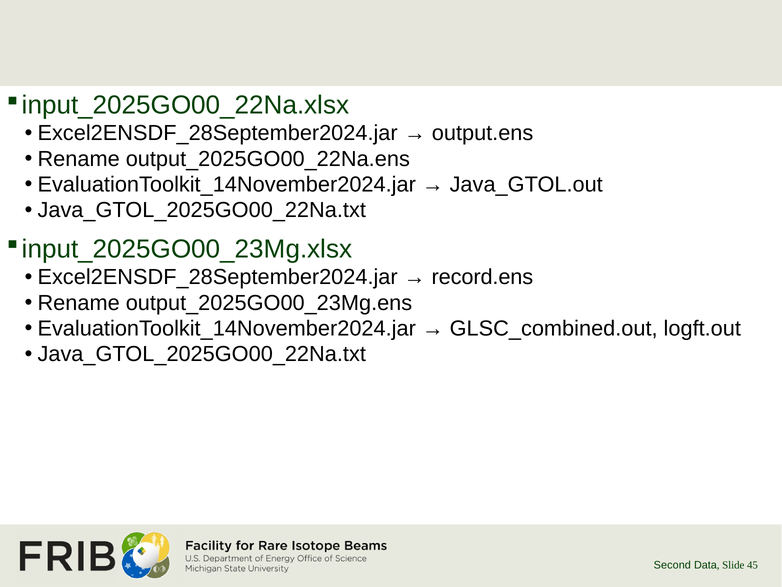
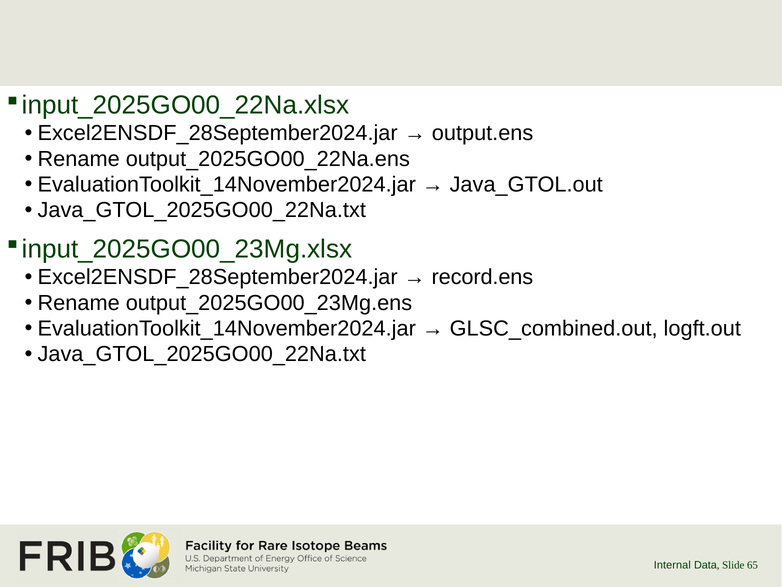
Second: Second -> Internal (672, 565)
45: 45 -> 65 (752, 565)
